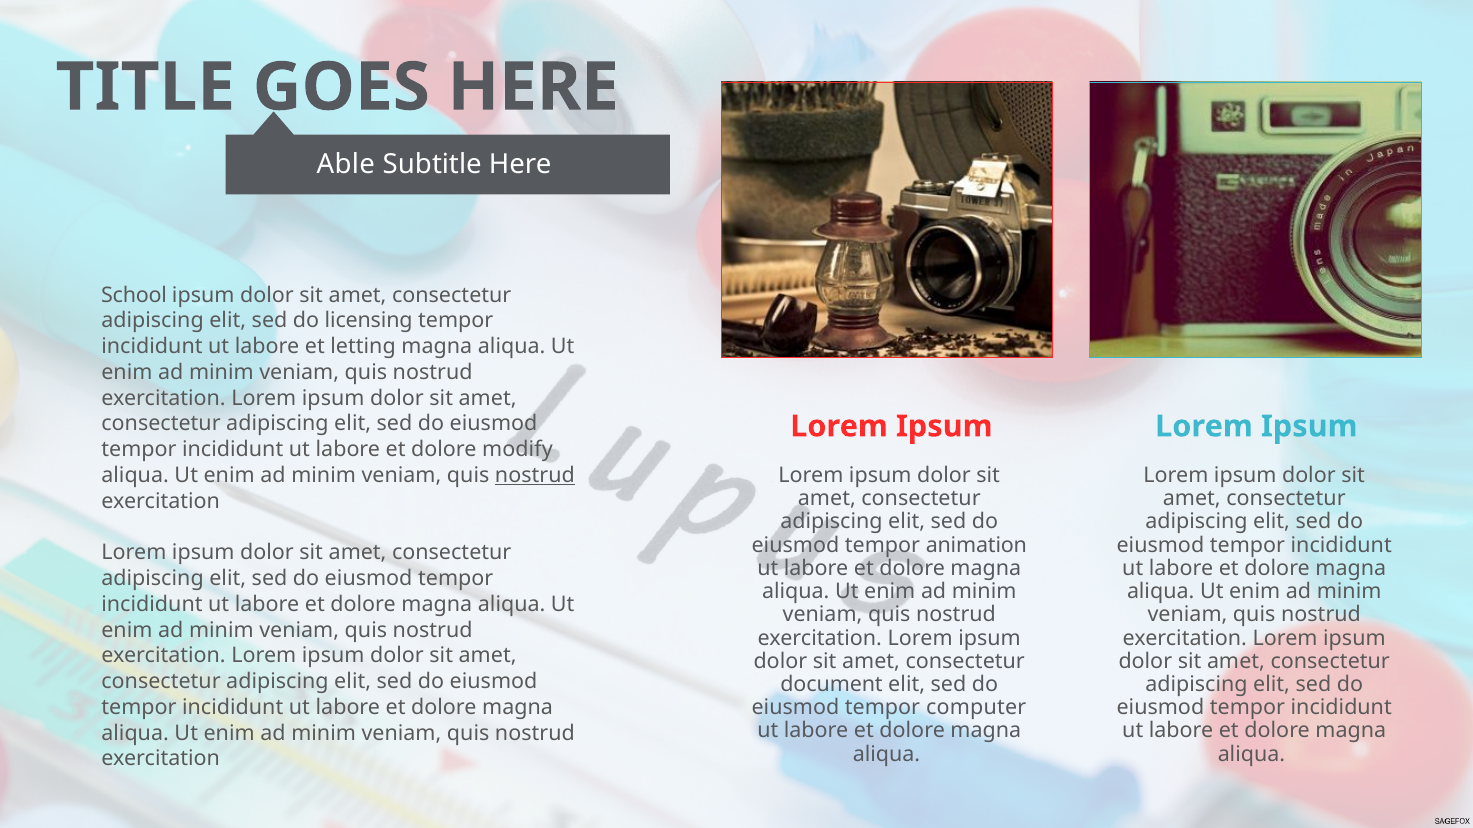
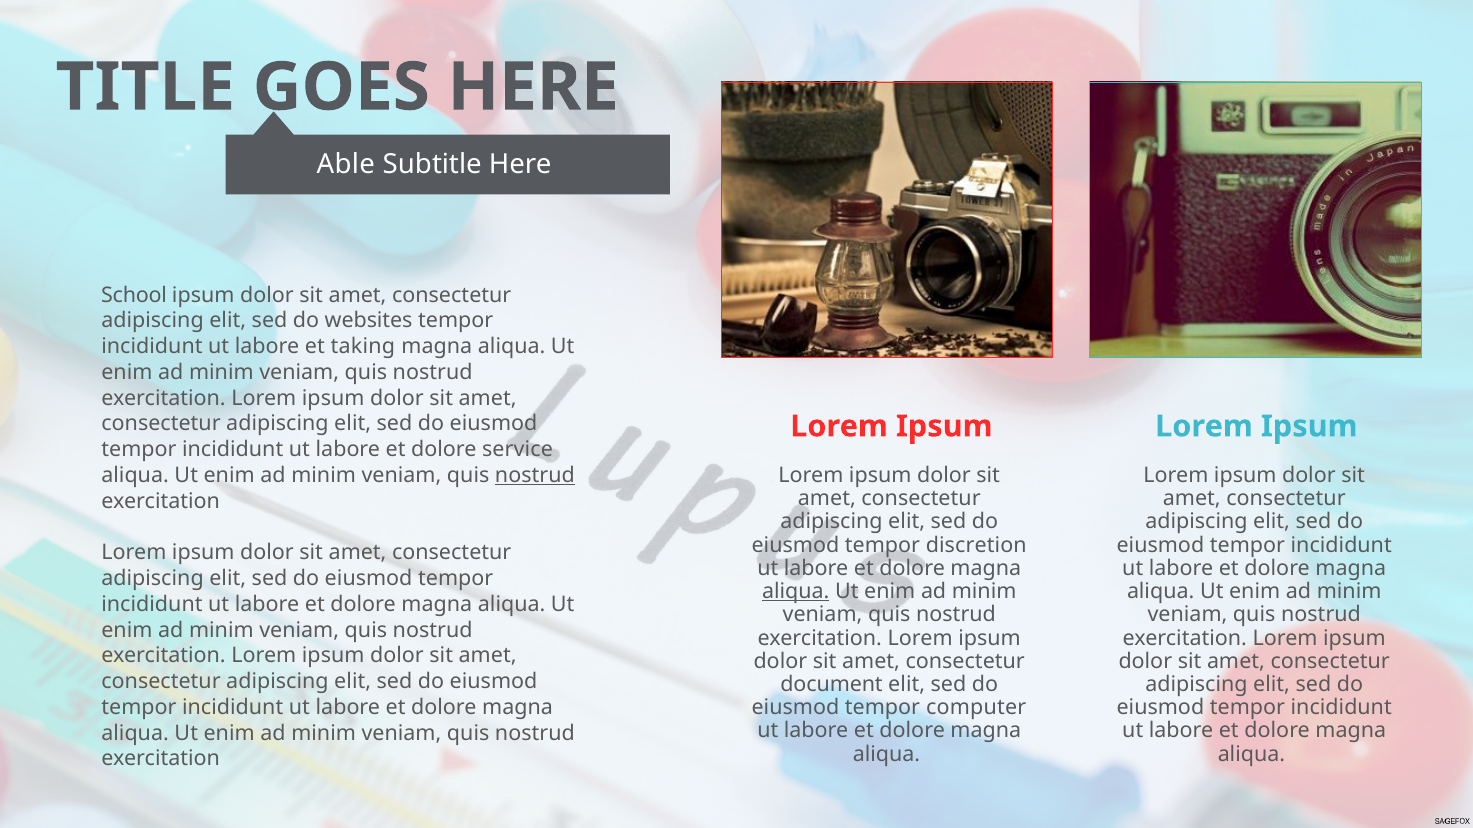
licensing: licensing -> websites (369, 321)
letting: letting -> taking (363, 347)
modify: modify -> service (517, 450)
animation: animation -> discretion (976, 545)
aliqua underline: none -> present (796, 592)
